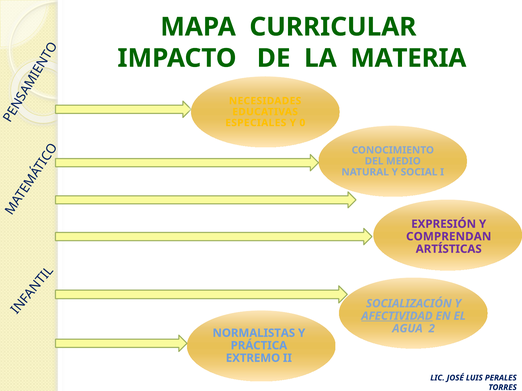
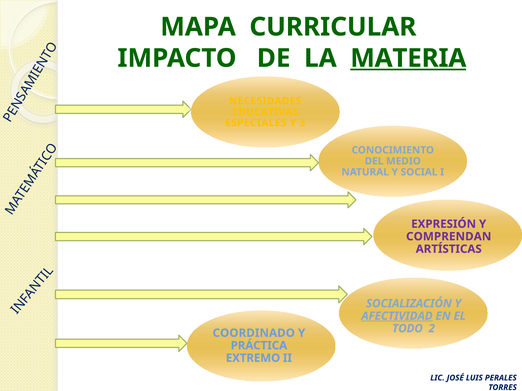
MATERIA underline: none -> present (408, 58)
0: 0 -> 3 (302, 123)
AGUA: AGUA -> TODO (407, 329)
NORMALISTAS: NORMALISTAS -> COORDINADO (254, 333)
